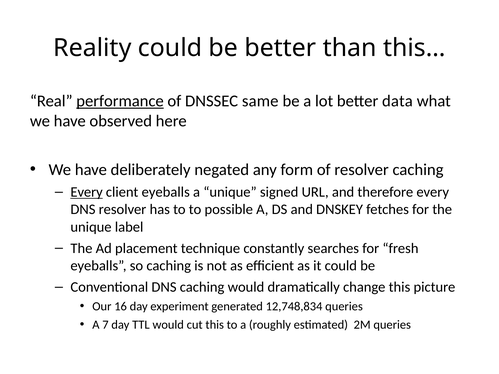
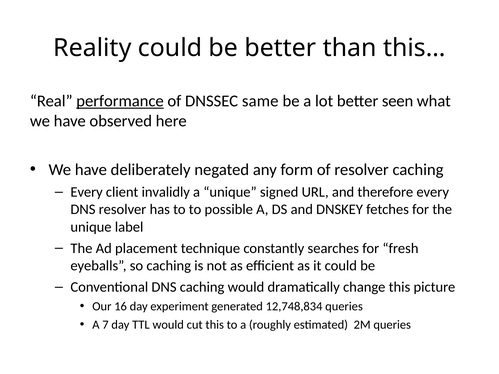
data: data -> seen (398, 101)
Every underline: present -> none (87, 192)
client eyeballs: eyeballs -> invalidly (166, 192)
